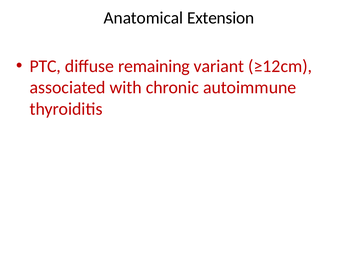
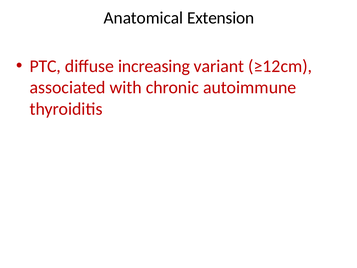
remaining: remaining -> increasing (154, 66)
